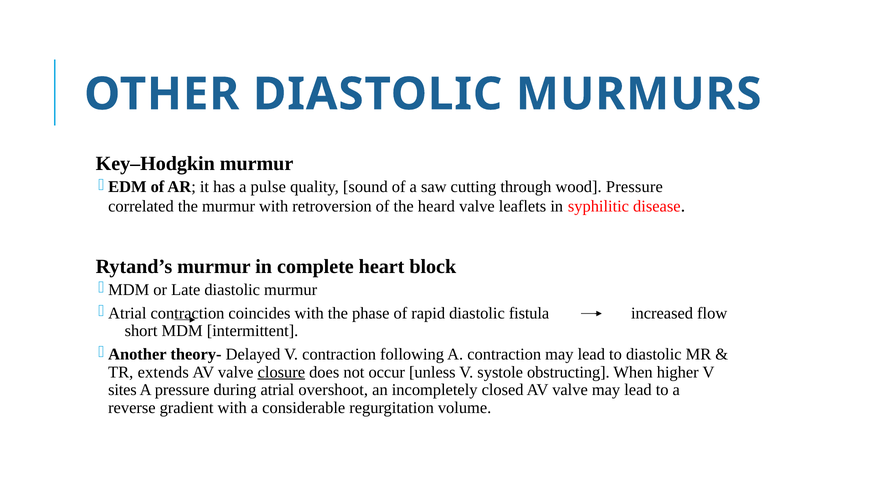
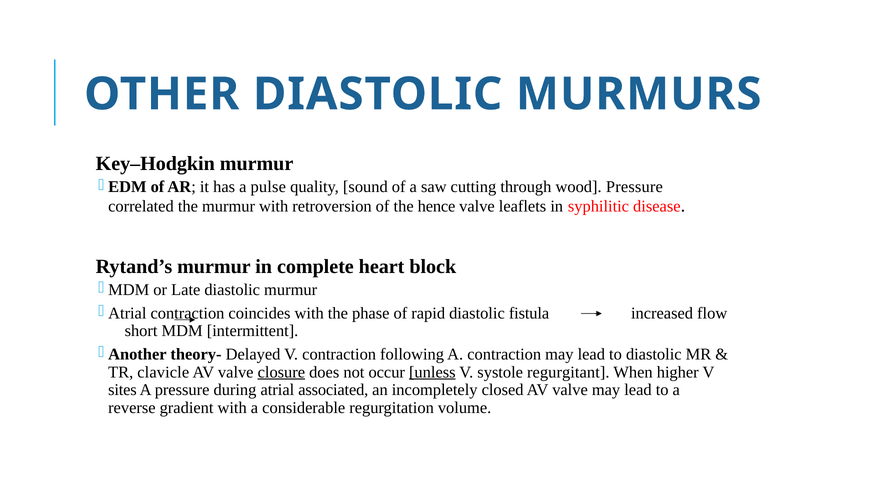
heard: heard -> hence (437, 206)
extends: extends -> clavicle (163, 372)
unless underline: none -> present (432, 372)
obstructing: obstructing -> regurgitant (568, 372)
overshoot: overshoot -> associated (333, 389)
